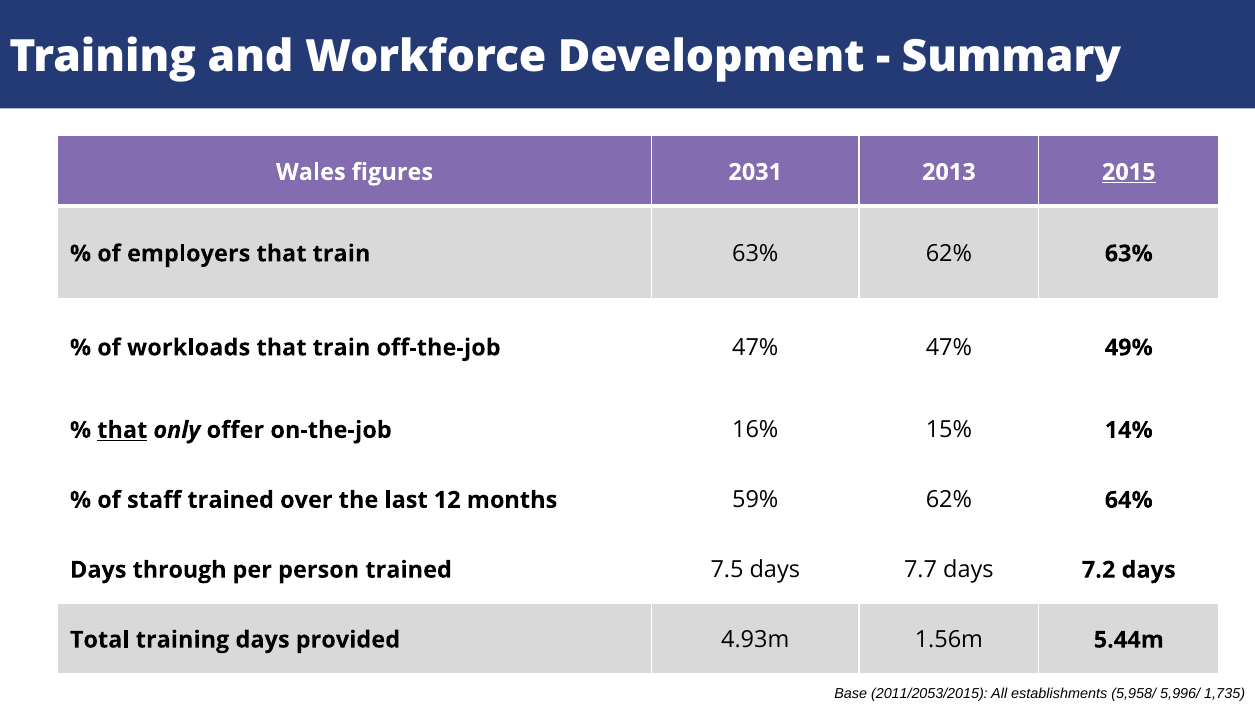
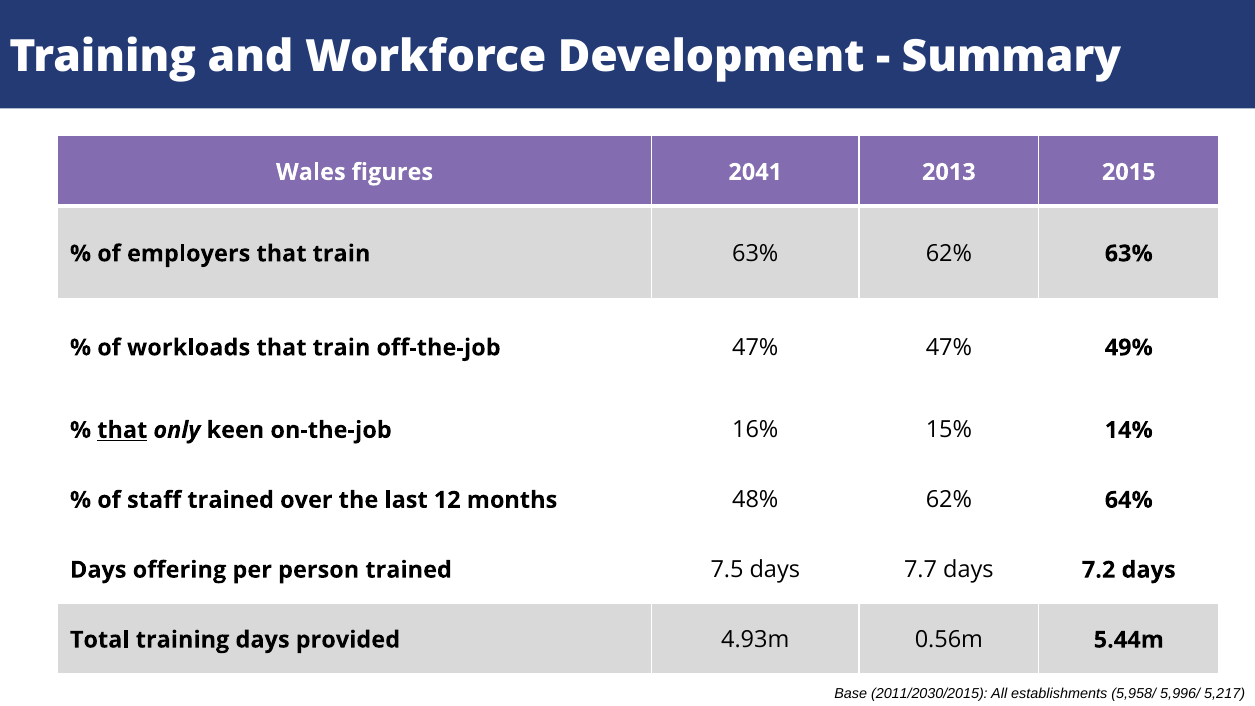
2031: 2031 -> 2041 (755, 172)
2015 underline: present -> none (1129, 172)
offer: offer -> keen (235, 430)
59%: 59% -> 48% (755, 500)
through: through -> offering (179, 570)
1.56m: 1.56m -> 0.56m (949, 640)
2011/2053/2015: 2011/2053/2015 -> 2011/2030/2015 (929, 693)
1,735: 1,735 -> 5,217 (1225, 693)
